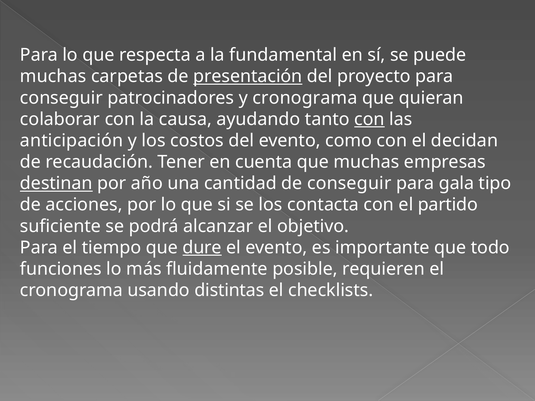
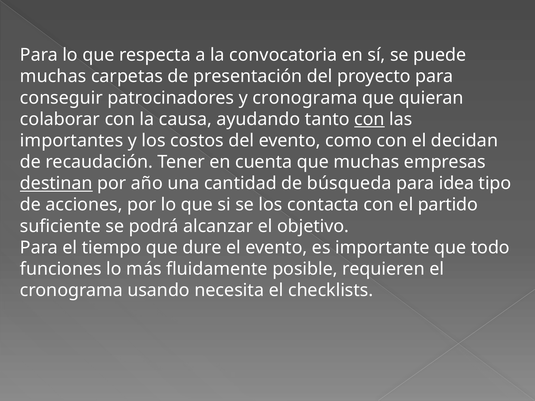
fundamental: fundamental -> convocatoria (283, 55)
presentación underline: present -> none (248, 76)
anticipación: anticipación -> importantes (72, 141)
de conseguir: conseguir -> búsqueda (349, 183)
gala: gala -> idea (457, 183)
dure underline: present -> none (202, 248)
distintas: distintas -> necesita (229, 290)
